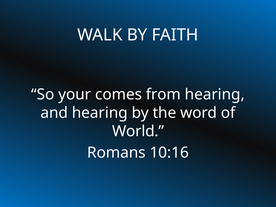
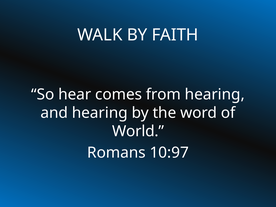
your: your -> hear (75, 94)
10:16: 10:16 -> 10:97 (169, 153)
